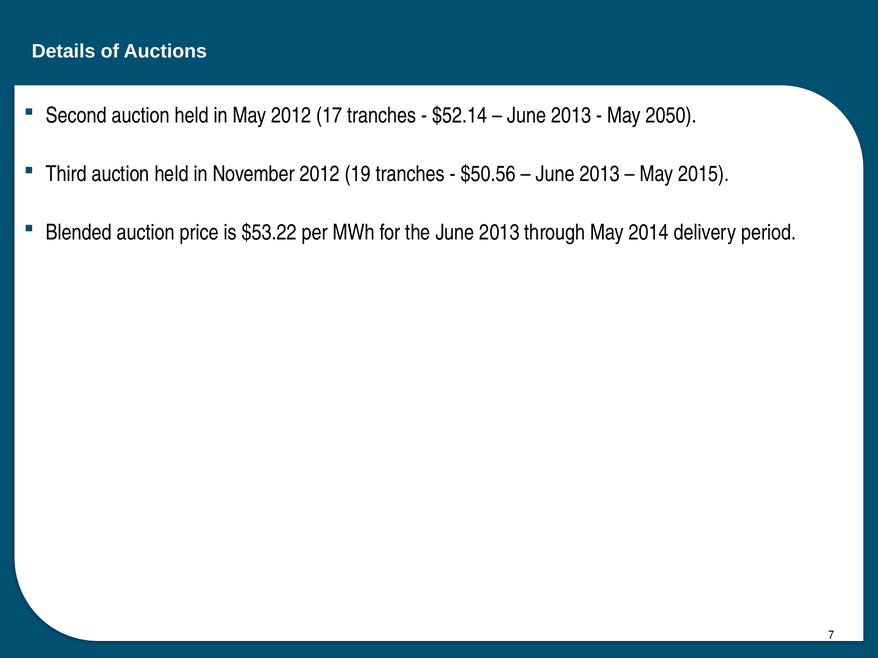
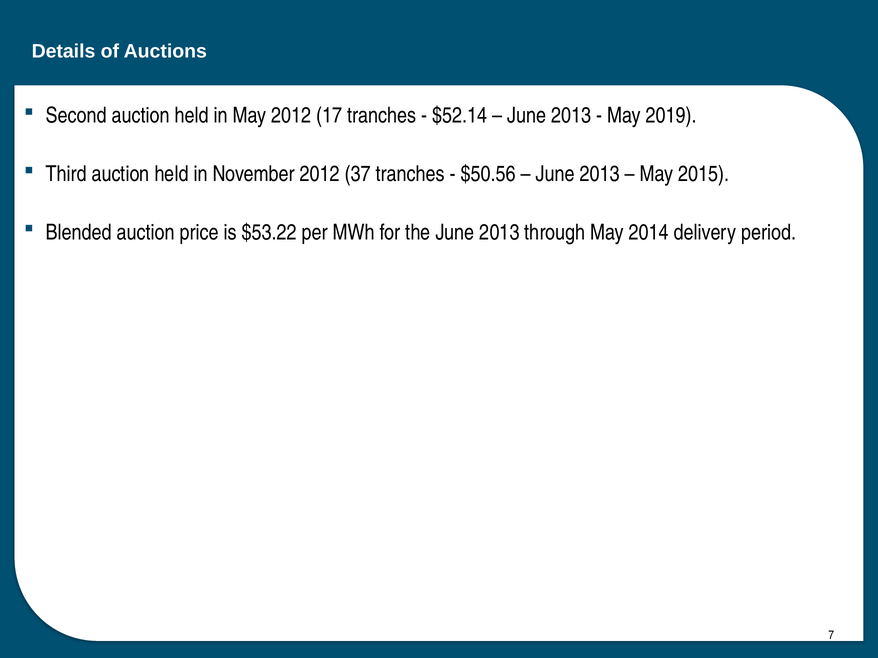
2050: 2050 -> 2019 (671, 116)
19: 19 -> 37 (358, 174)
